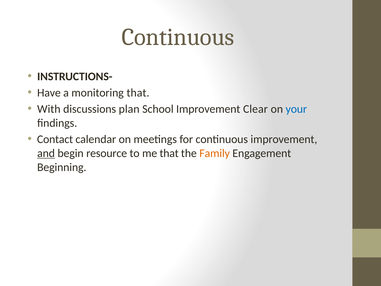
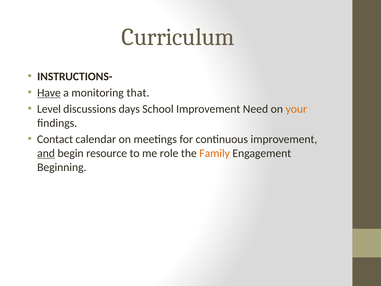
Continuous: Continuous -> Curriculum (178, 37)
Have underline: none -> present (49, 93)
With: With -> Level (49, 109)
plan: plan -> days (129, 109)
Clear: Clear -> Need (255, 109)
your colour: blue -> orange (296, 109)
me that: that -> role (169, 153)
